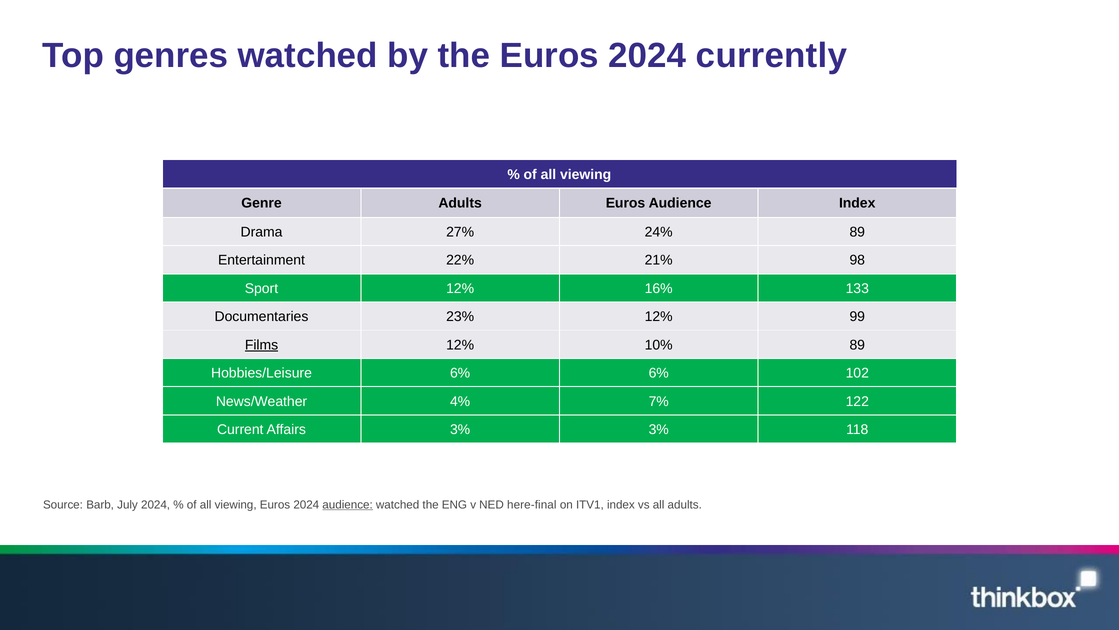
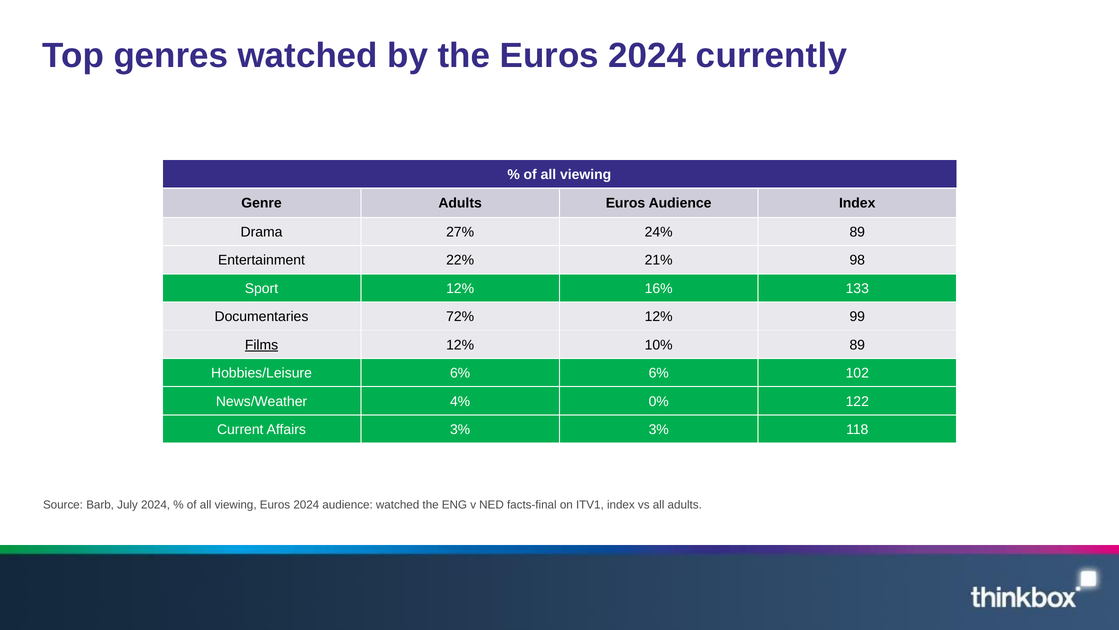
23%: 23% -> 72% (460, 316)
7%: 7% -> 0% (659, 401)
audience underline: present -> none (348, 504)
here-final: here-final -> facts-final (532, 504)
